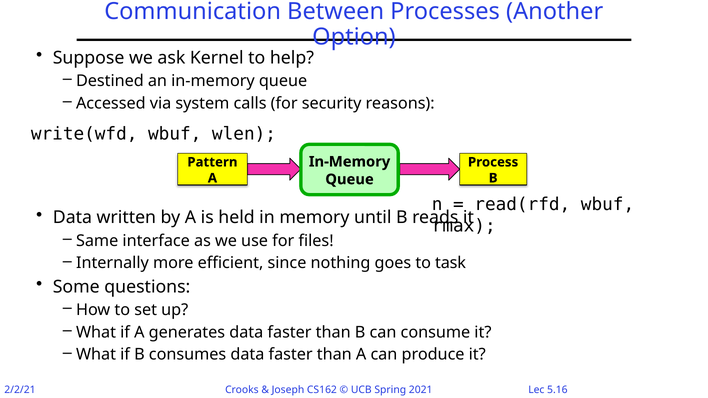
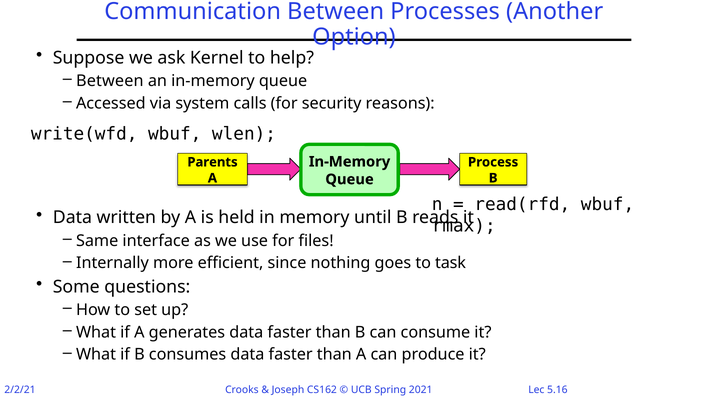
Destined: Destined -> Between (110, 81)
Pattern: Pattern -> Parents (212, 162)
